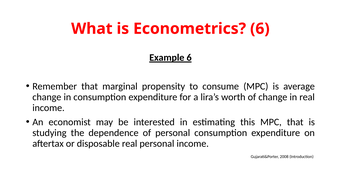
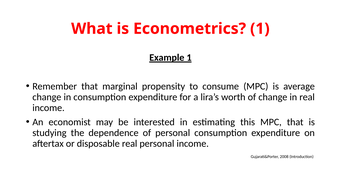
Econometrics 6: 6 -> 1 (260, 29)
Example 6: 6 -> 1 (189, 58)
